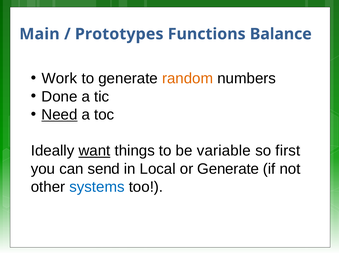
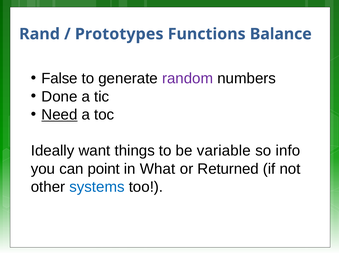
Main: Main -> Rand (40, 34)
Work: Work -> False (60, 79)
random colour: orange -> purple (188, 79)
want underline: present -> none (94, 151)
first: first -> info (288, 151)
send: send -> point (104, 169)
Local: Local -> What (158, 169)
or Generate: Generate -> Returned (228, 169)
